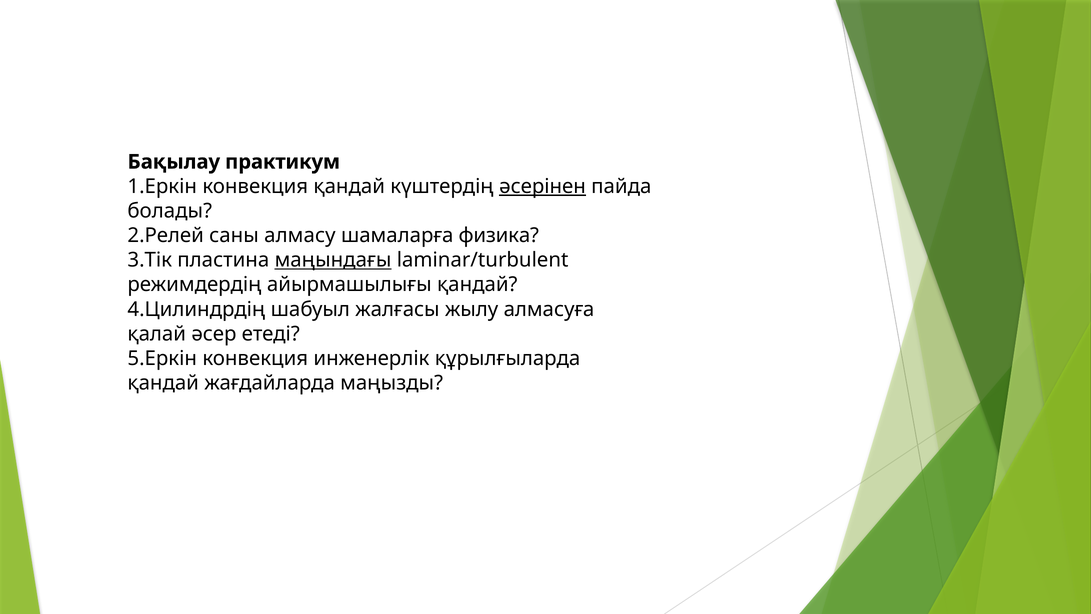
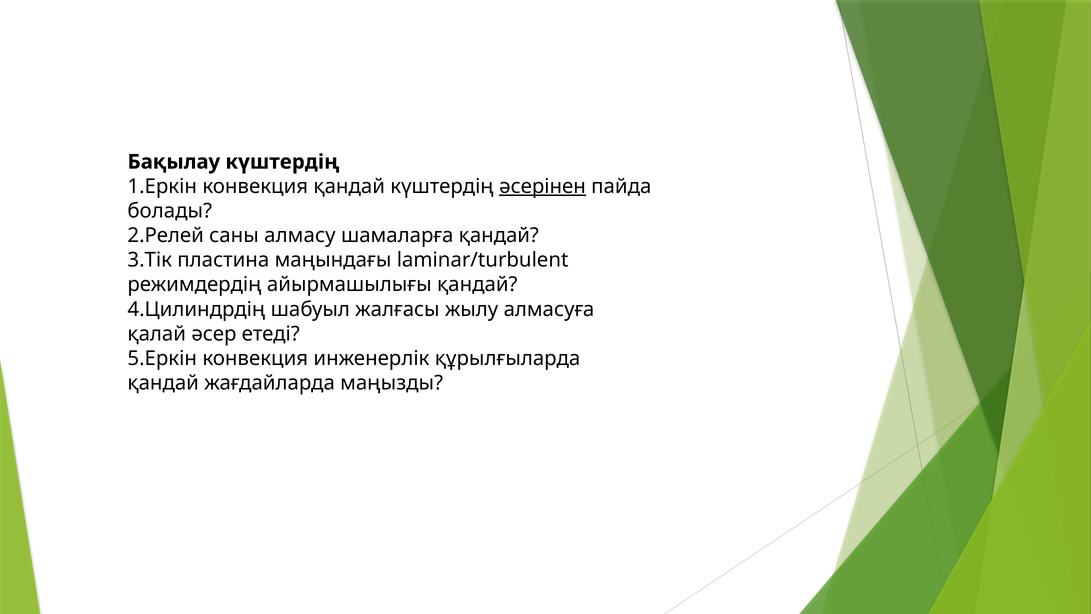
Бақылау практикум: практикум -> күштердің (282, 162)
шамаларға физика: физика -> қандай (499, 235)
маңындағы underline: present -> none (333, 260)
